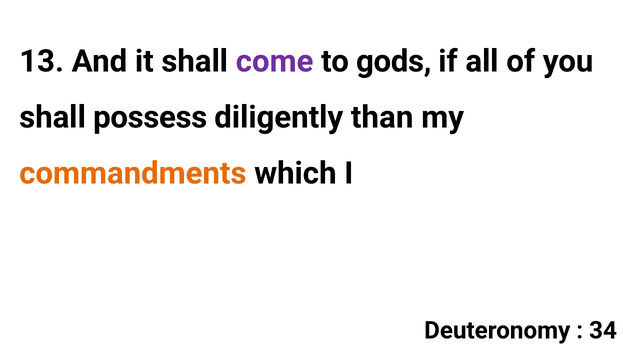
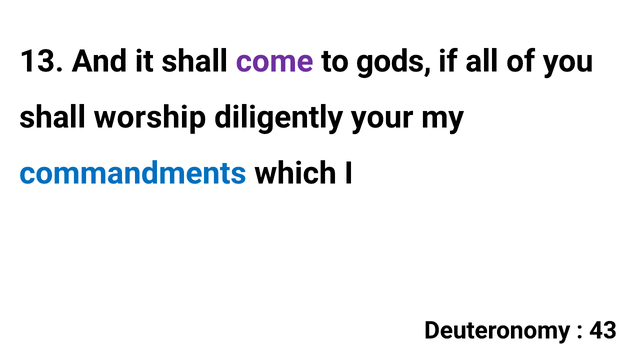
possess: possess -> worship (150, 117)
than: than -> your (382, 117)
commandments colour: orange -> blue (133, 173)
34: 34 -> 43 (603, 331)
